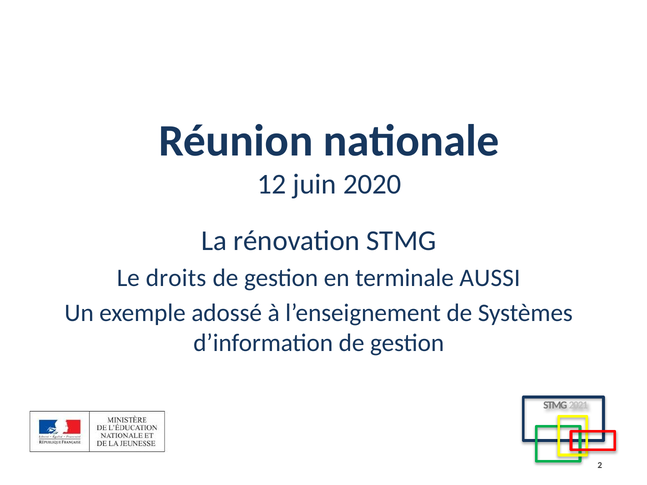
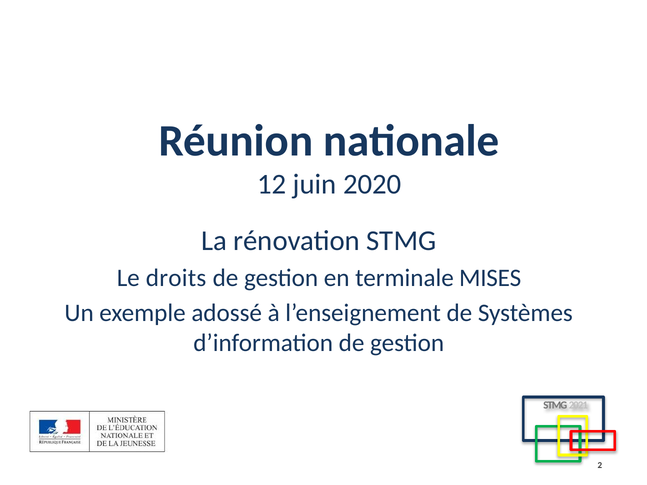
AUSSI: AUSSI -> MISES (490, 278)
